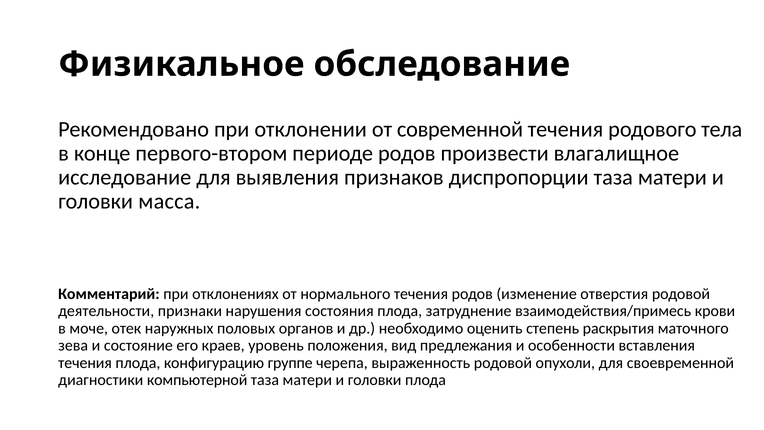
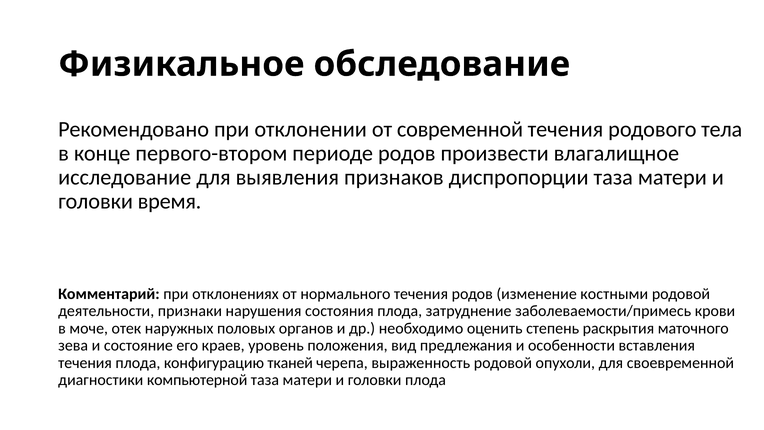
масса: масса -> время (170, 201)
отверстия: отверстия -> костными (614, 294)
взаимодействия/примесь: взаимодействия/примесь -> заболеваемости/примесь (603, 311)
группе: группе -> тканей (290, 363)
